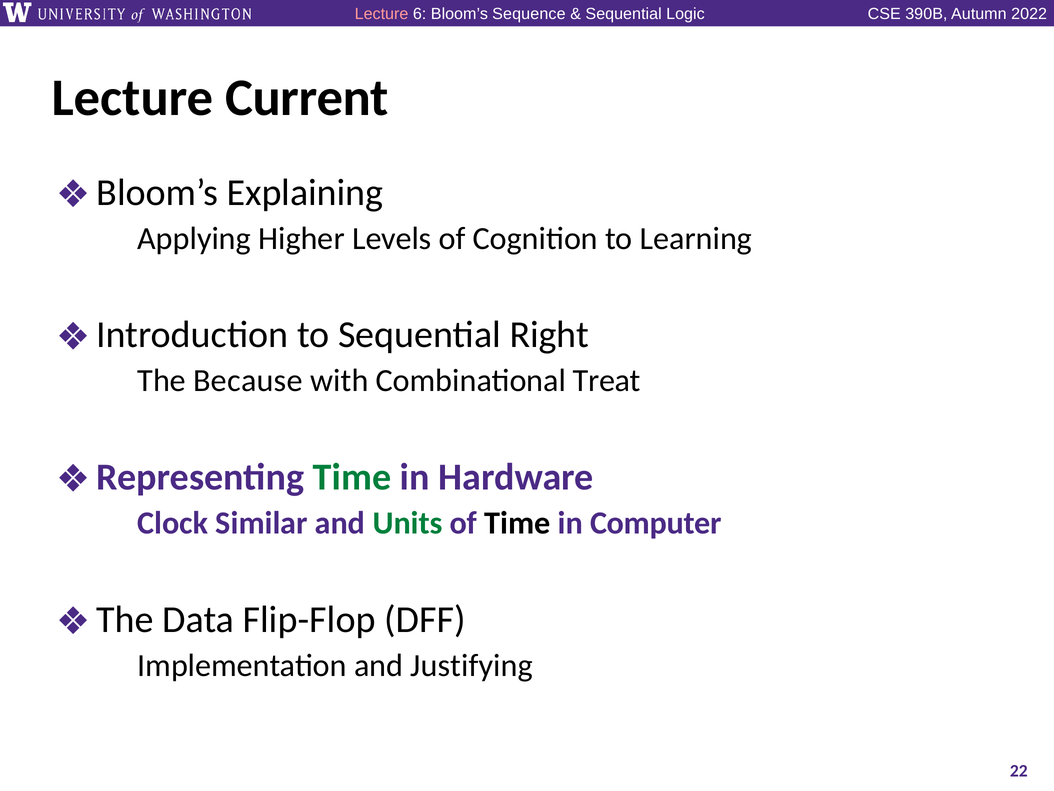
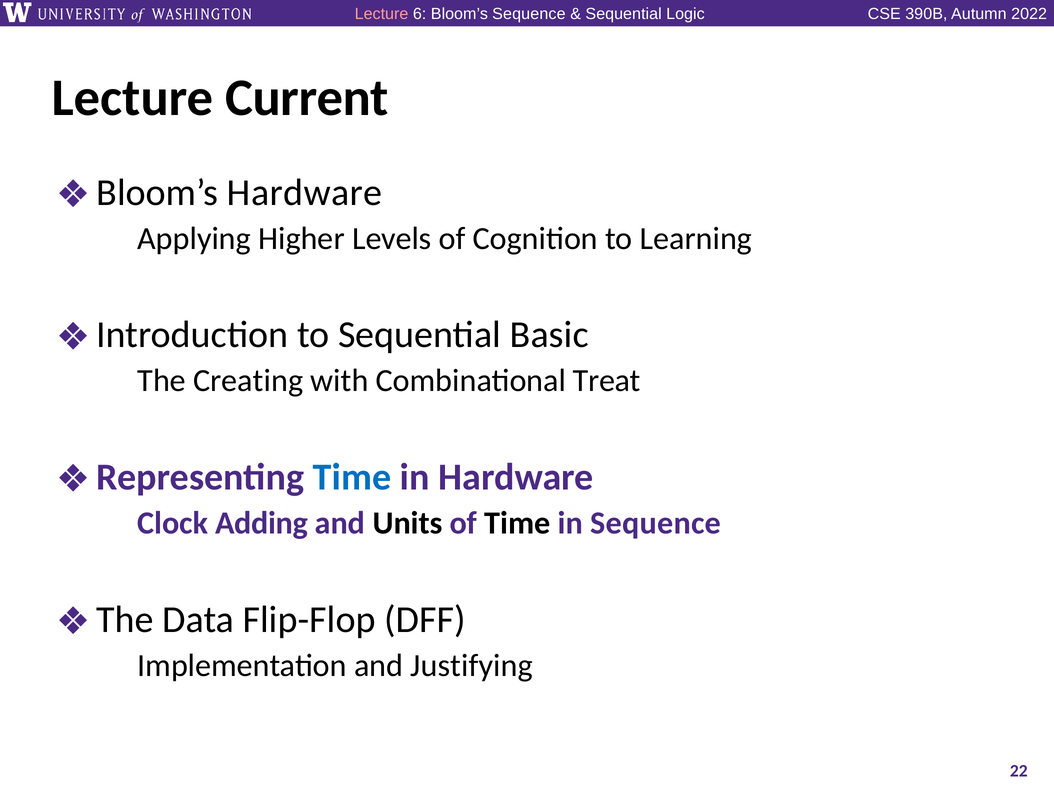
Explaining: Explaining -> Hardware (305, 192)
Right: Right -> Basic (549, 335)
Because: Because -> Creating (248, 381)
Time colour: green -> blue (352, 477)
Similar: Similar -> Adding (262, 523)
Units colour: green -> black (408, 523)
in Computer: Computer -> Sequence (656, 523)
